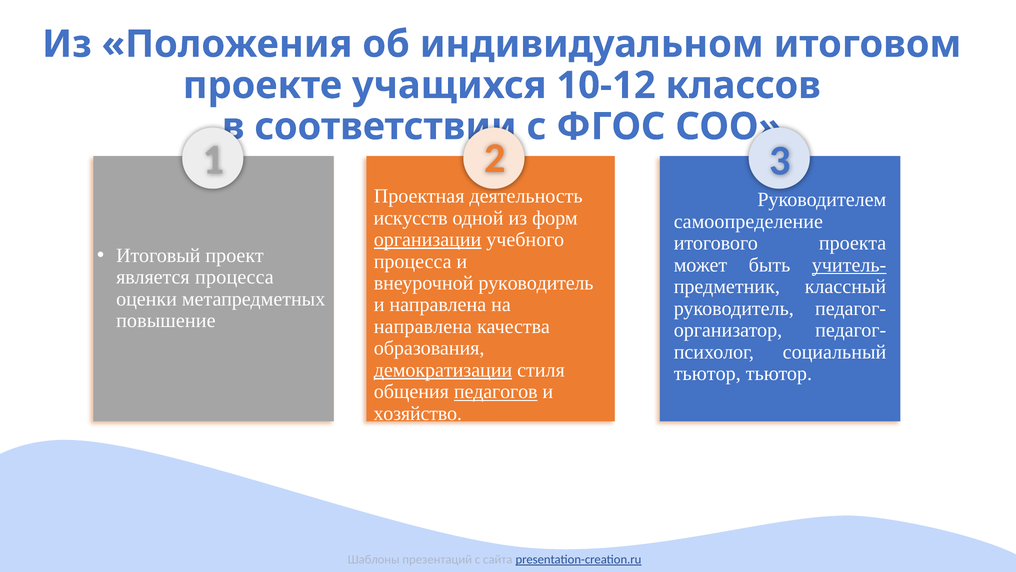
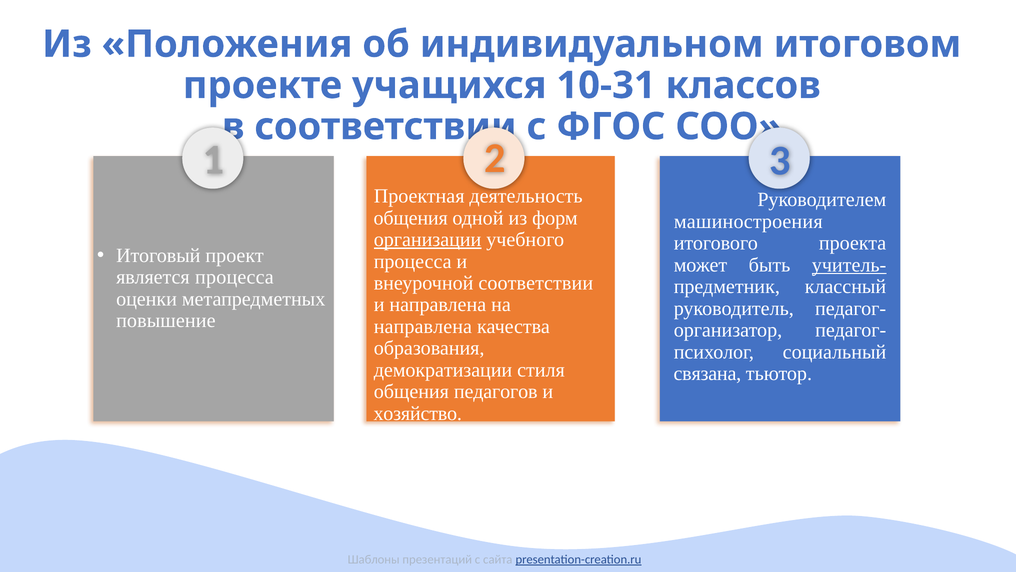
10-12: 10-12 -> 10-31 (606, 85)
искусств: искусств -> общения (411, 218)
самоопределение: самоопределение -> машиностроения (748, 221)
внеурочной руководитель: руководитель -> соответствии (536, 283)
демократизации underline: present -> none (443, 370)
тьютор: тьютор -> связана (707, 373)
педагогов underline: present -> none (496, 391)
